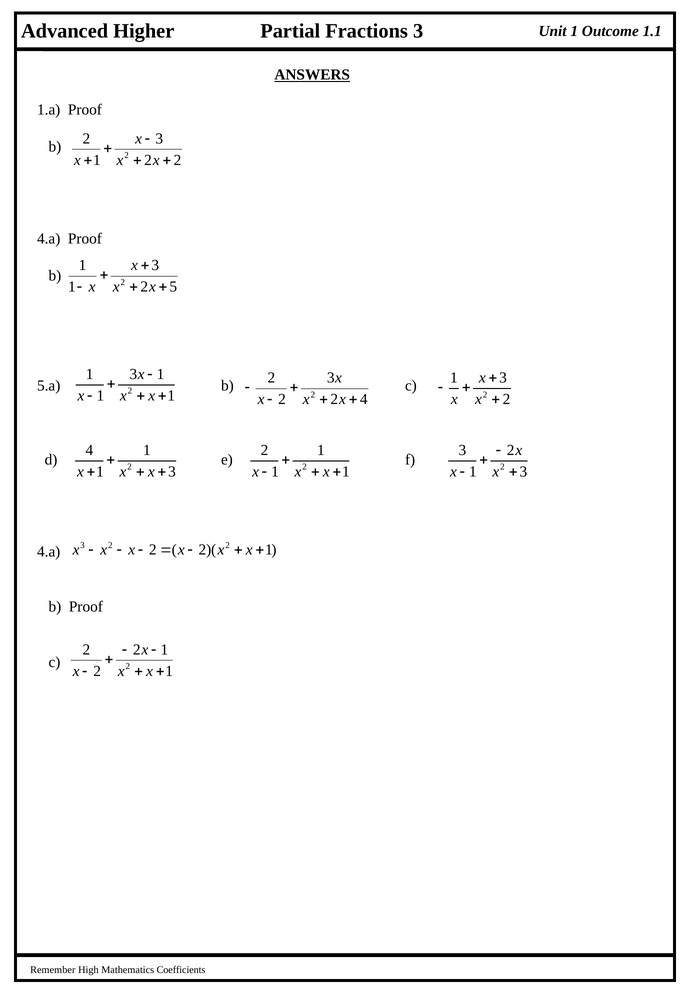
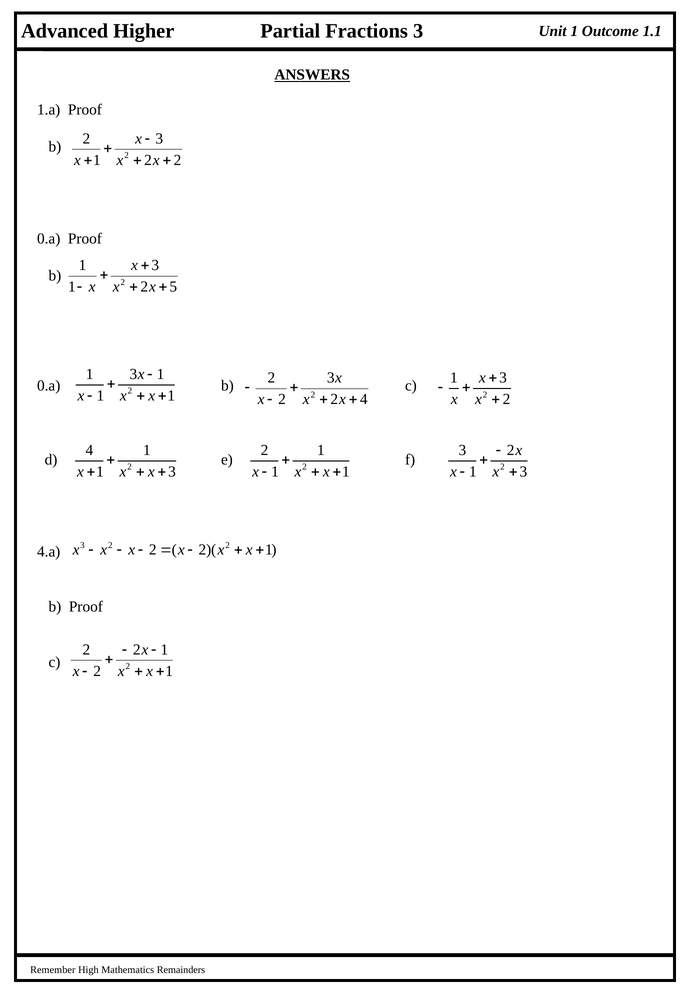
4.a: 4.a -> 0.a (49, 239)
5.a: 5.a -> 0.a (49, 386)
Coefficients: Coefficients -> Remainders (181, 970)
